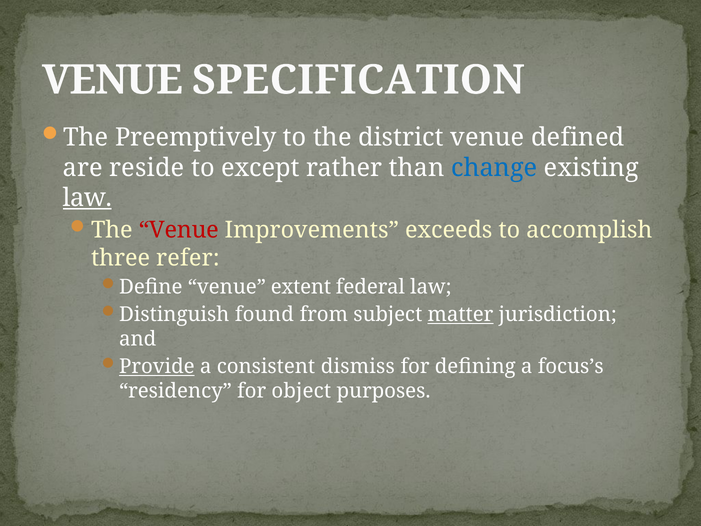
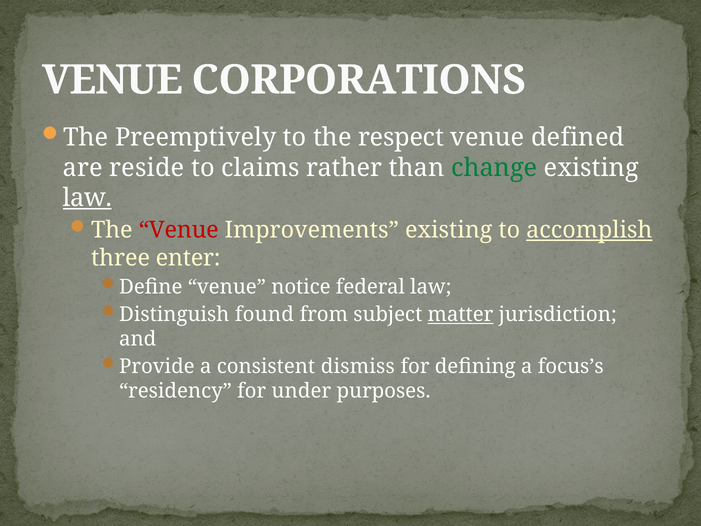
SPECIFICATION: SPECIFICATION -> CORPORATIONS (359, 80)
district: district -> respect (401, 137)
except: except -> claims (260, 168)
change colour: blue -> green (494, 168)
Improvements exceeds: exceeds -> existing (449, 230)
accomplish underline: none -> present (589, 230)
refer: refer -> enter (188, 258)
extent: extent -> notice (301, 287)
Provide underline: present -> none (157, 366)
object: object -> under (301, 391)
